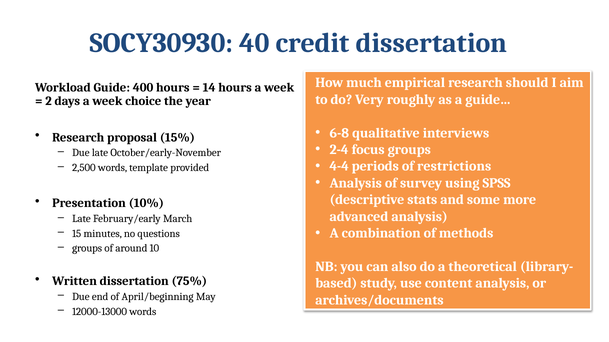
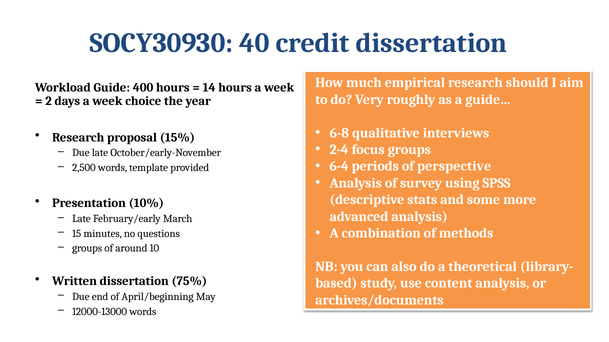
4-4: 4-4 -> 6-4 (339, 167)
restrictions: restrictions -> perspective (454, 167)
